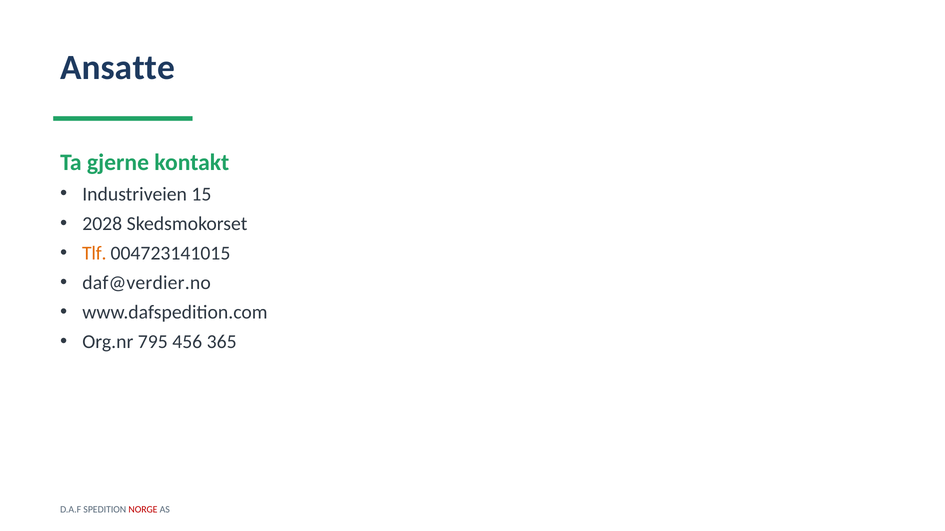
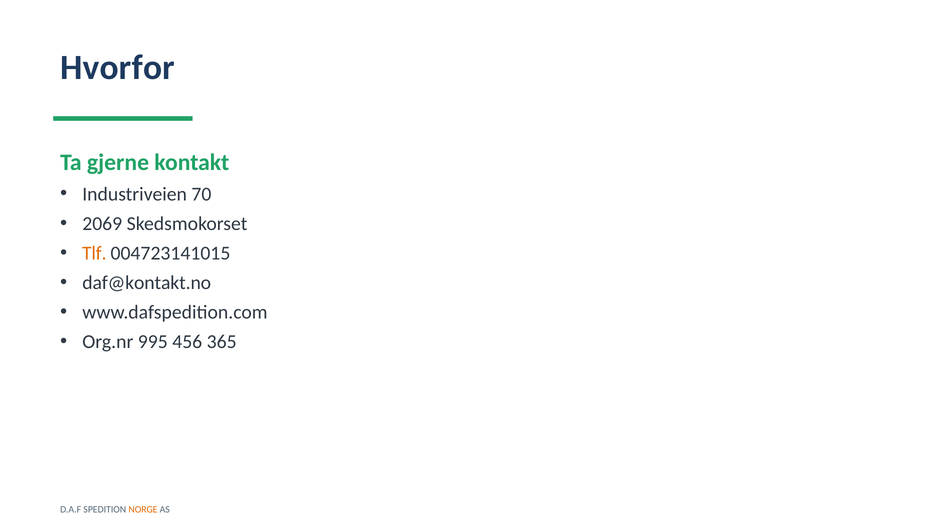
Ansatte: Ansatte -> Hvorfor (118, 67)
15: 15 -> 70 (201, 194)
2028: 2028 -> 2069 (102, 224)
daf@verdier.no: daf@verdier.no -> daf@kontakt.no (147, 283)
795: 795 -> 995 (153, 342)
NORGE colour: red -> orange (143, 510)
